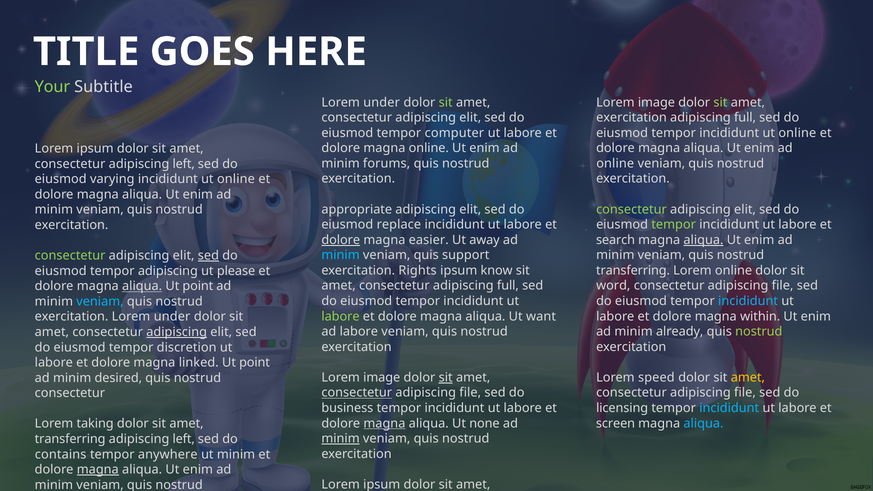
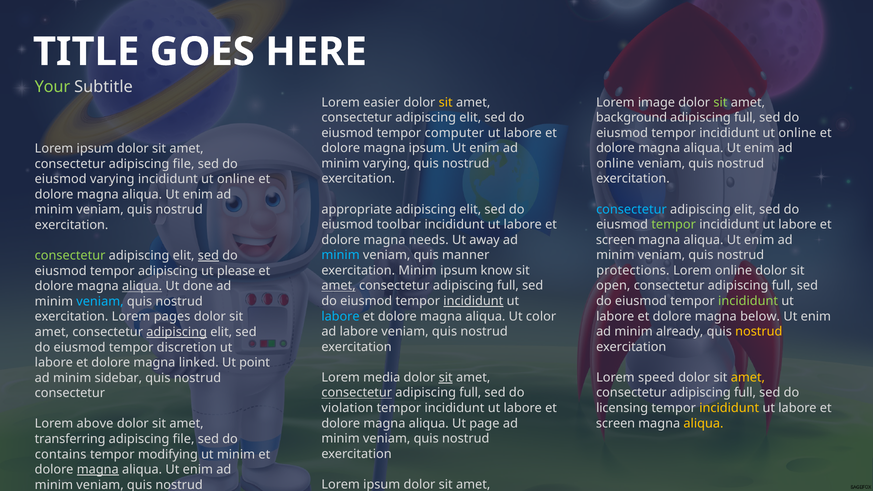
under: under -> easier (382, 102)
sit colour: light green -> yellow (446, 102)
exercitation: exercitation -> background (632, 118)
magna online: online -> ipsum (429, 148)
minim forums: forums -> varying (387, 164)
consectetur adipiscing left: left -> file (184, 164)
consectetur colour: light green -> light blue (631, 209)
replace: replace -> toolbar (399, 225)
dolore underline: present -> none (341, 240)
easier: easier -> needs (429, 240)
search: search -> screen (616, 240)
aliqua underline: present -> none (703, 240)
support: support -> manner (466, 255)
exercitation Rights: Rights -> Minim (418, 271)
transferring: transferring -> protections (633, 271)
amet underline: none -> present (339, 286)
word: word -> open (613, 286)
file: file -> full (783, 286)
point: point -> done (198, 286)
incididunt underline: none -> present (473, 301)
incididunt colour: light blue -> light green (748, 301)
labore colour: light green -> light blue (340, 316)
want: want -> color (541, 316)
within: within -> below (760, 316)
exercitation Lorem under: under -> pages (172, 317)
nostrud colour: light green -> yellow (759, 332)
image: image -> media (382, 378)
desired: desired -> sidebar (118, 378)
file: file -> full (470, 393)
file: file -> full (745, 393)
business: business -> violation (347, 408)
incididunt colour: light blue -> yellow (729, 408)
magna underline: present -> none (384, 423)
none: none -> page (484, 423)
aliqua colour: light blue -> yellow (703, 423)
taking: taking -> above (95, 424)
minim underline: present -> none (341, 439)
left: left -> file (184, 439)
anywhere: anywhere -> modifying (168, 454)
